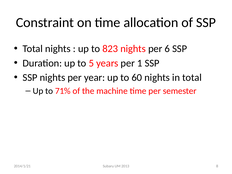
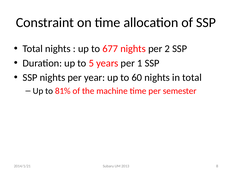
823: 823 -> 677 (110, 49)
6: 6 -> 2 (167, 49)
71%: 71% -> 81% (63, 91)
